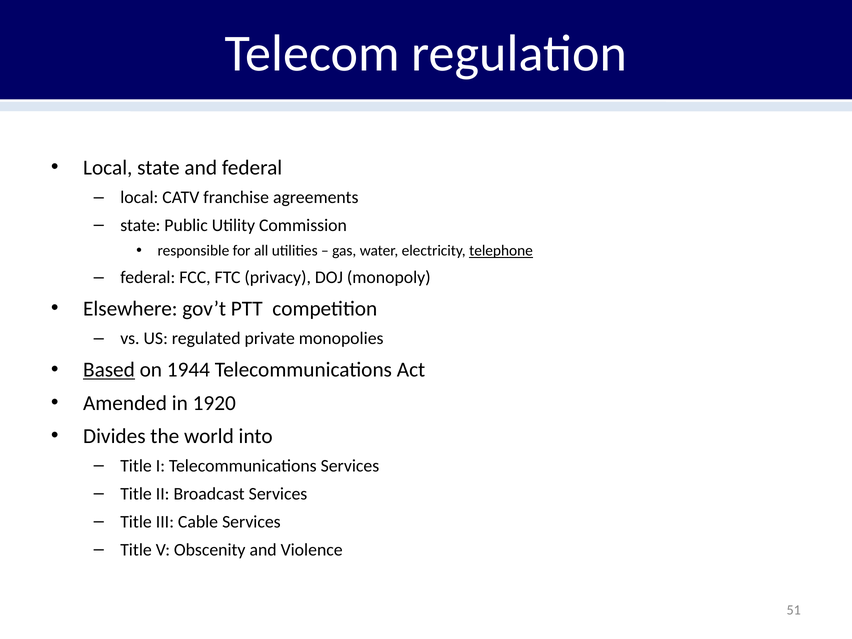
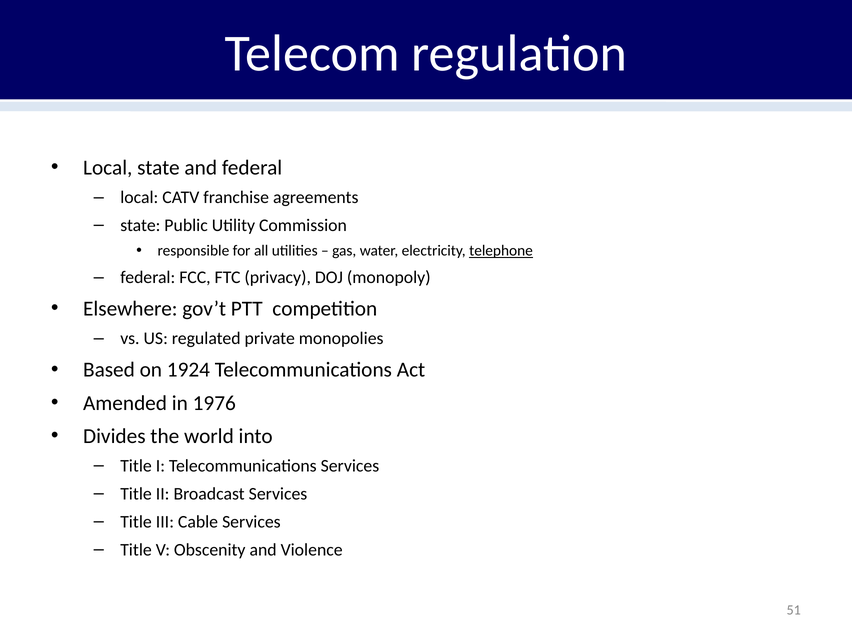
Based underline: present -> none (109, 370)
1944: 1944 -> 1924 (188, 370)
1920: 1920 -> 1976 (214, 403)
